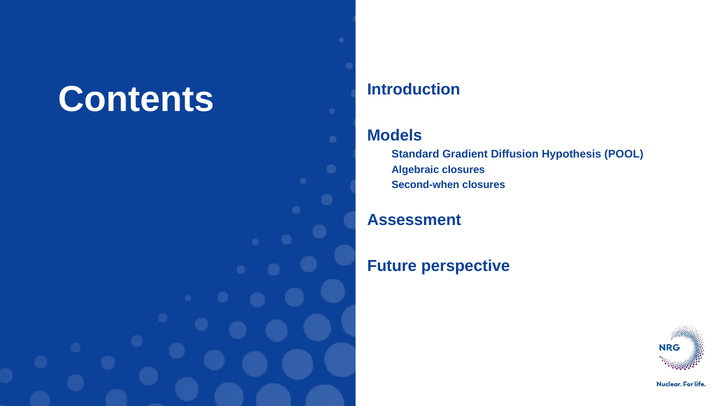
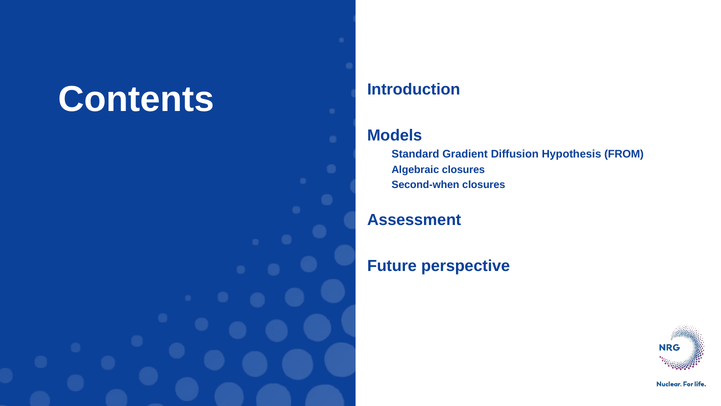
POOL: POOL -> FROM (624, 154)
